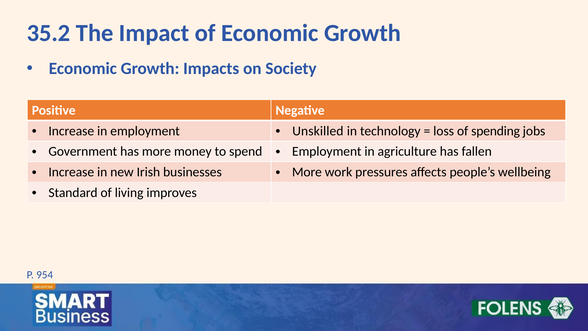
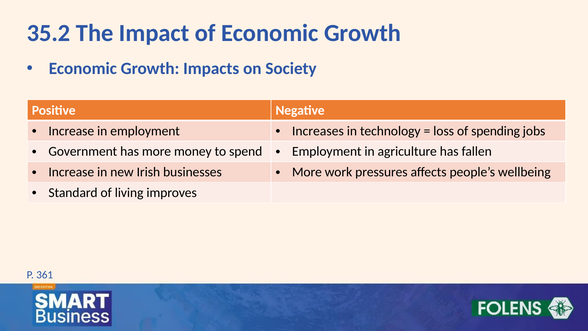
Unskilled: Unskilled -> Increases (318, 131)
954: 954 -> 361 (45, 275)
